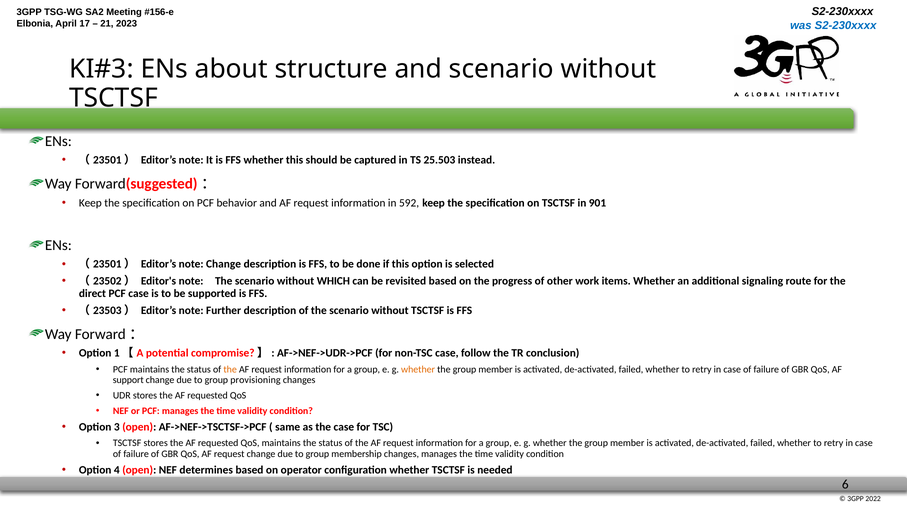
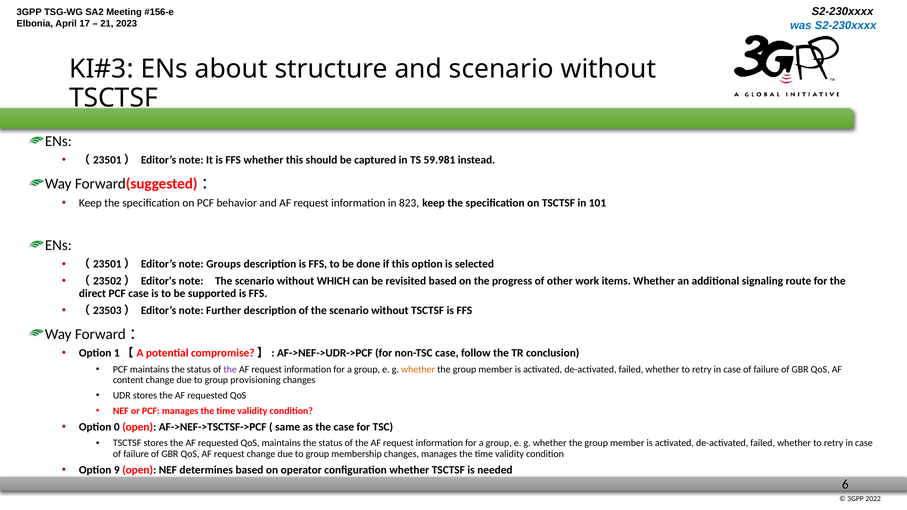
25.503: 25.503 -> 59.981 (439, 160)
592: 592 -> 823 (409, 203)
901: 901 -> 101 (597, 203)
note Change: Change -> Groups (224, 264)
the colour: orange -> purple (230, 369)
support: support -> content (128, 380)
3: 3 -> 0 (117, 427)
4: 4 -> 9 (117, 470)
